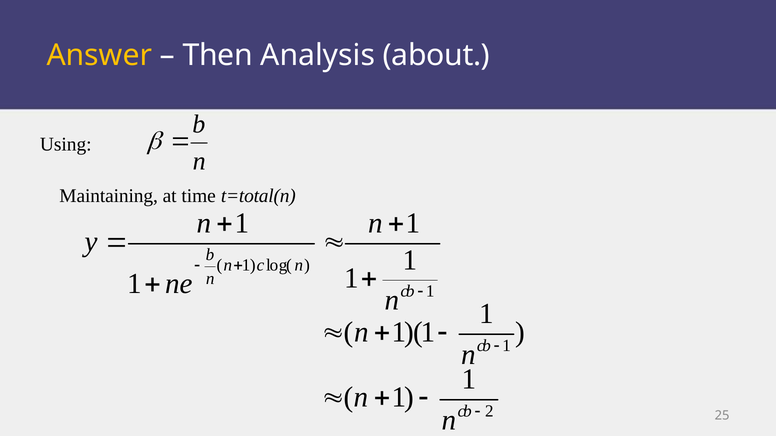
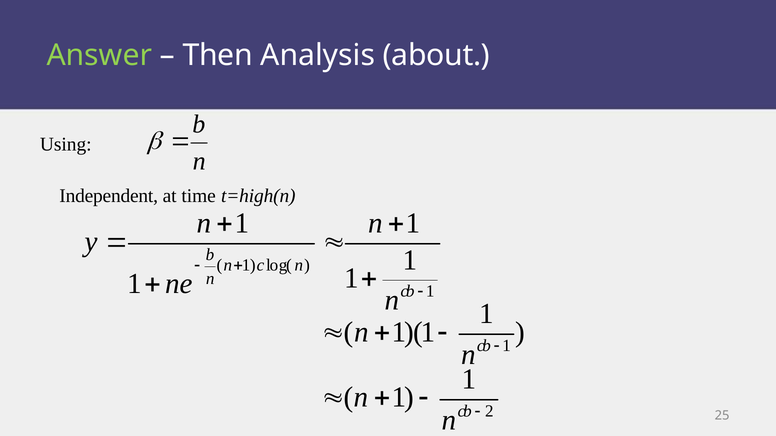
Answer colour: yellow -> light green (99, 55)
Maintaining: Maintaining -> Independent (109, 196)
t=total(n: t=total(n -> t=high(n (258, 196)
